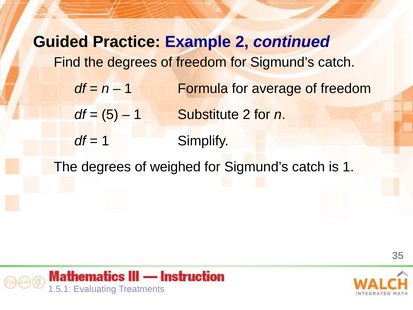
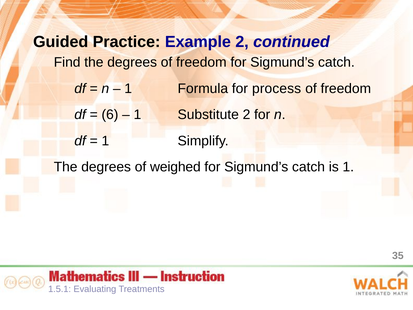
average: average -> process (277, 88)
5: 5 -> 6 (110, 115)
